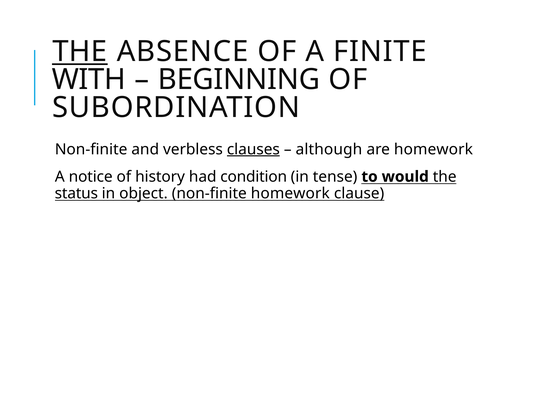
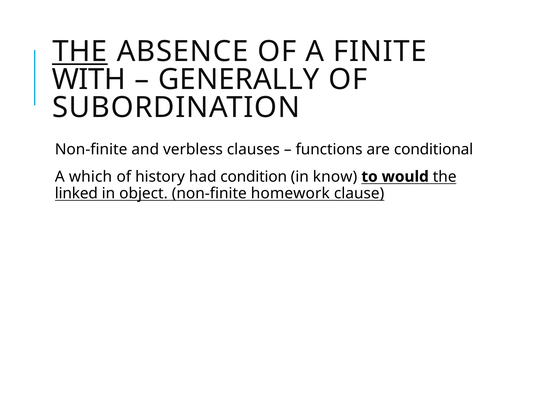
BEGINNING: BEGINNING -> GENERALLY (239, 80)
clauses underline: present -> none (253, 149)
although: although -> functions (329, 149)
are homework: homework -> conditional (434, 149)
notice: notice -> which (91, 177)
tense: tense -> know (335, 177)
status: status -> linked (76, 194)
